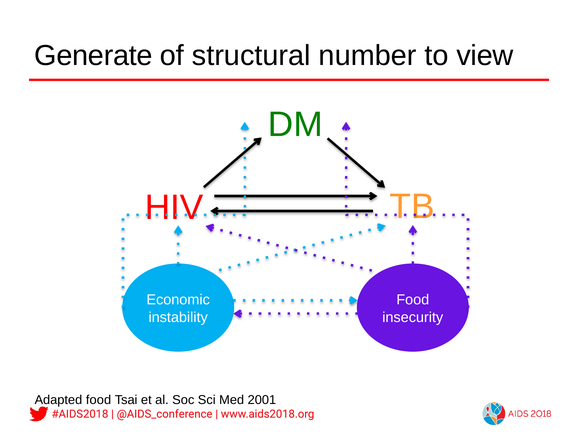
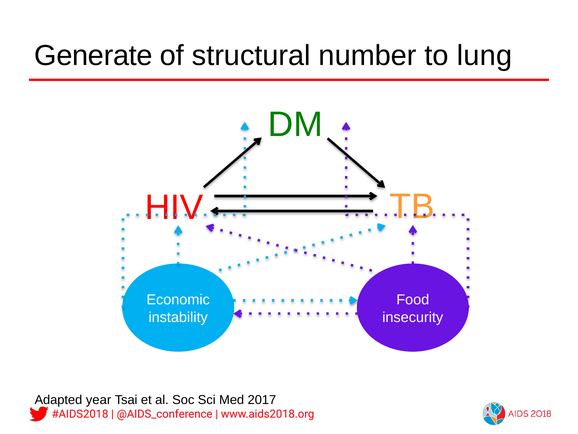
view: view -> lung (485, 55)
Adapted food: food -> year (99, 399)
2001: 2001 -> 2017 (262, 399)
